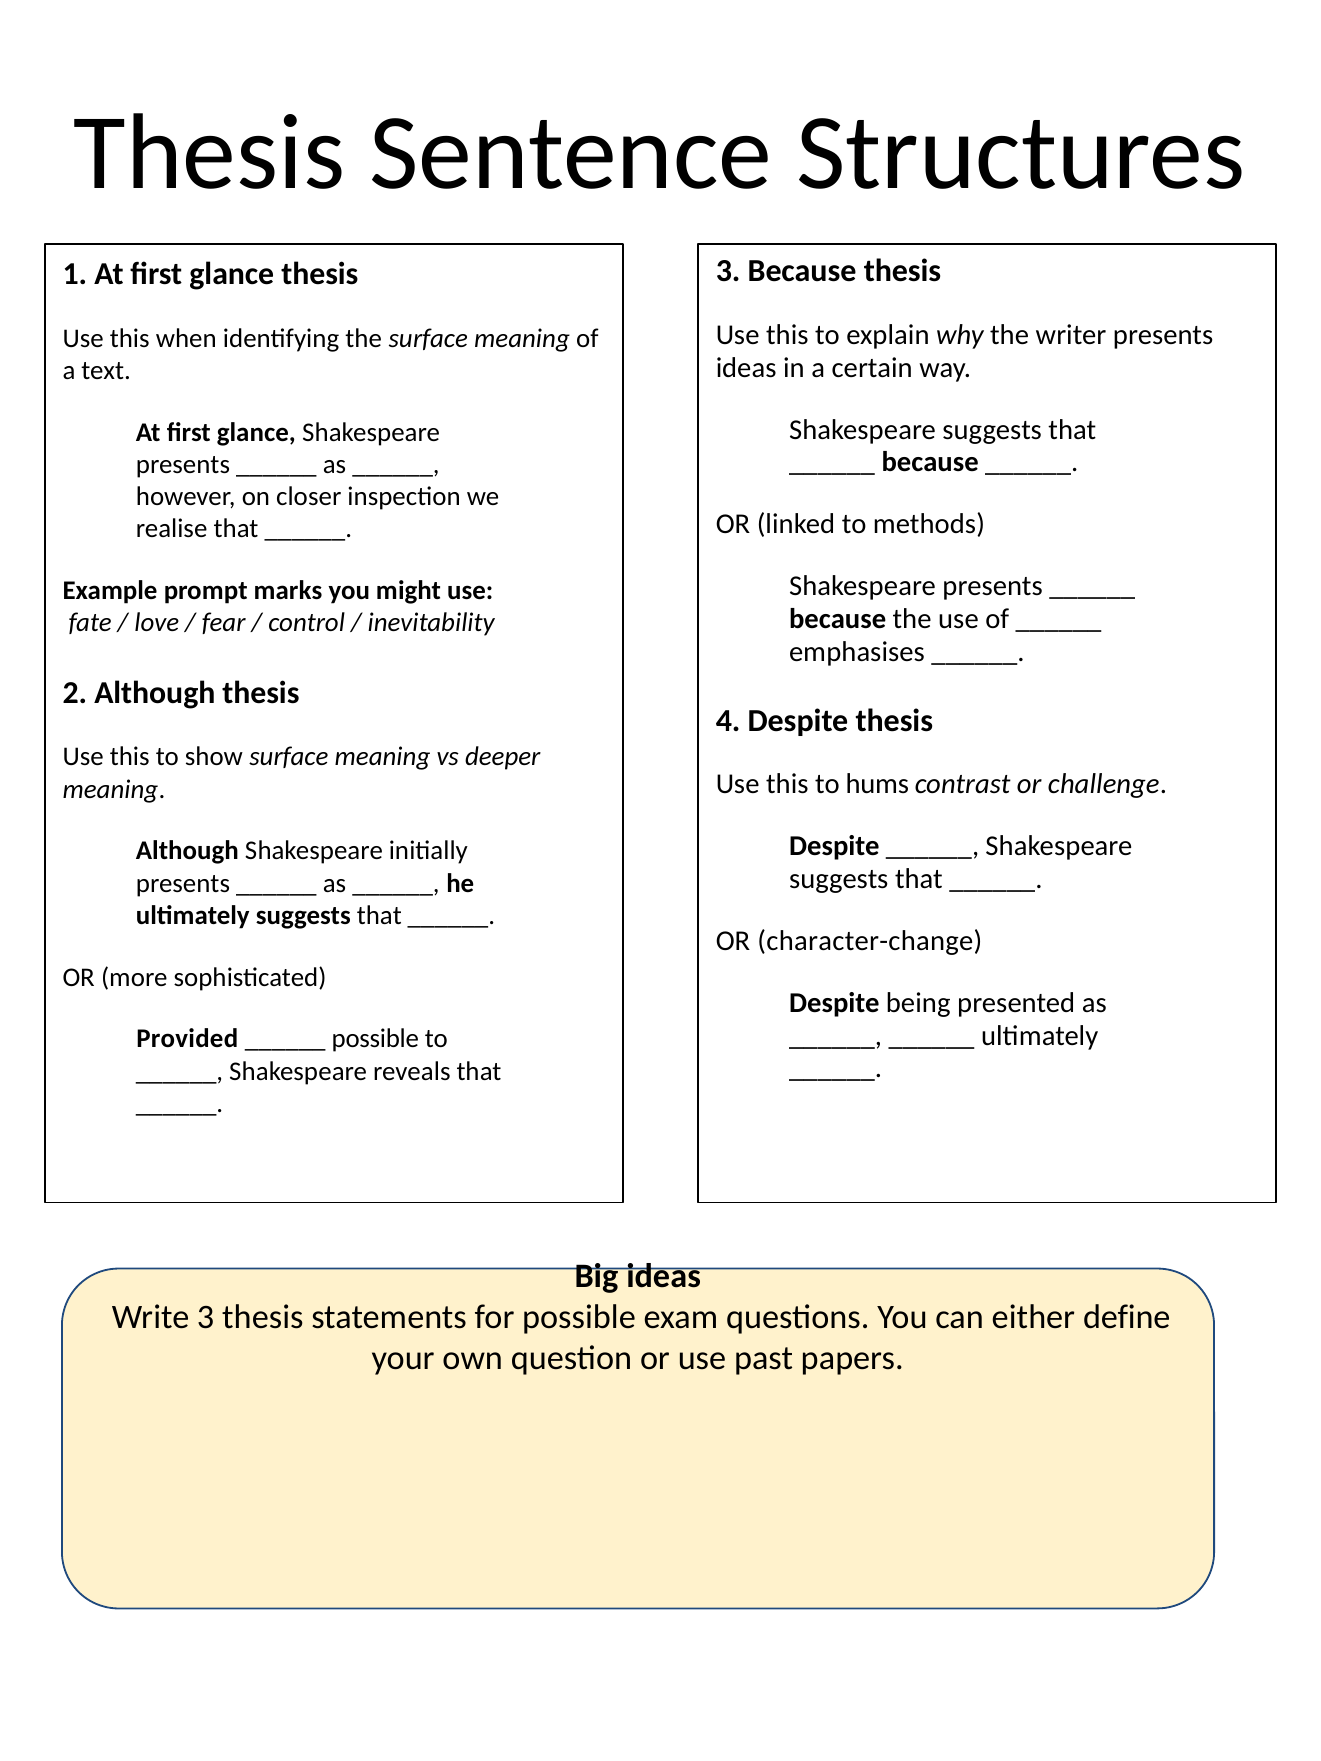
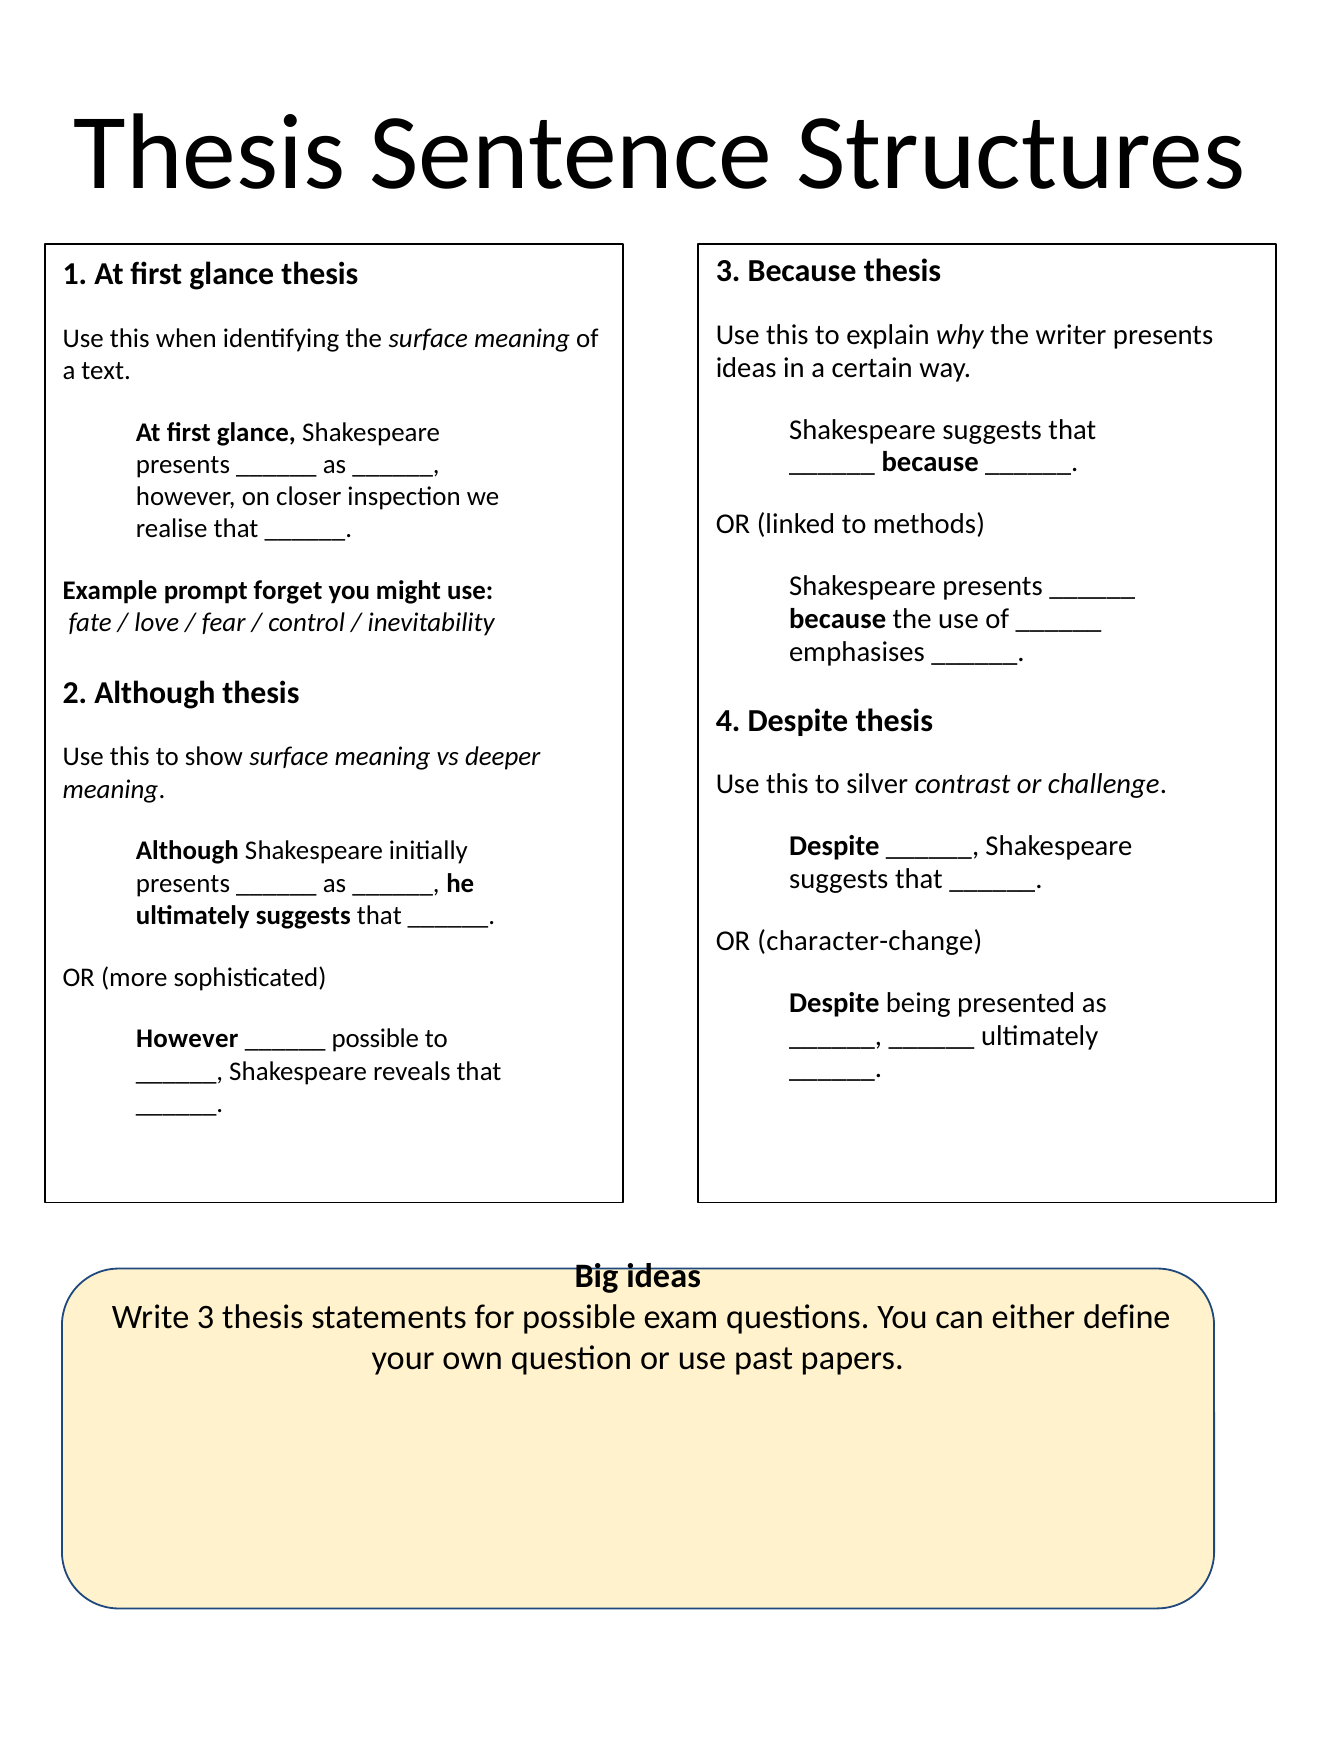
marks: marks -> forget (288, 591)
hums: hums -> silver (877, 785)
Provided: Provided -> However (187, 1039)
